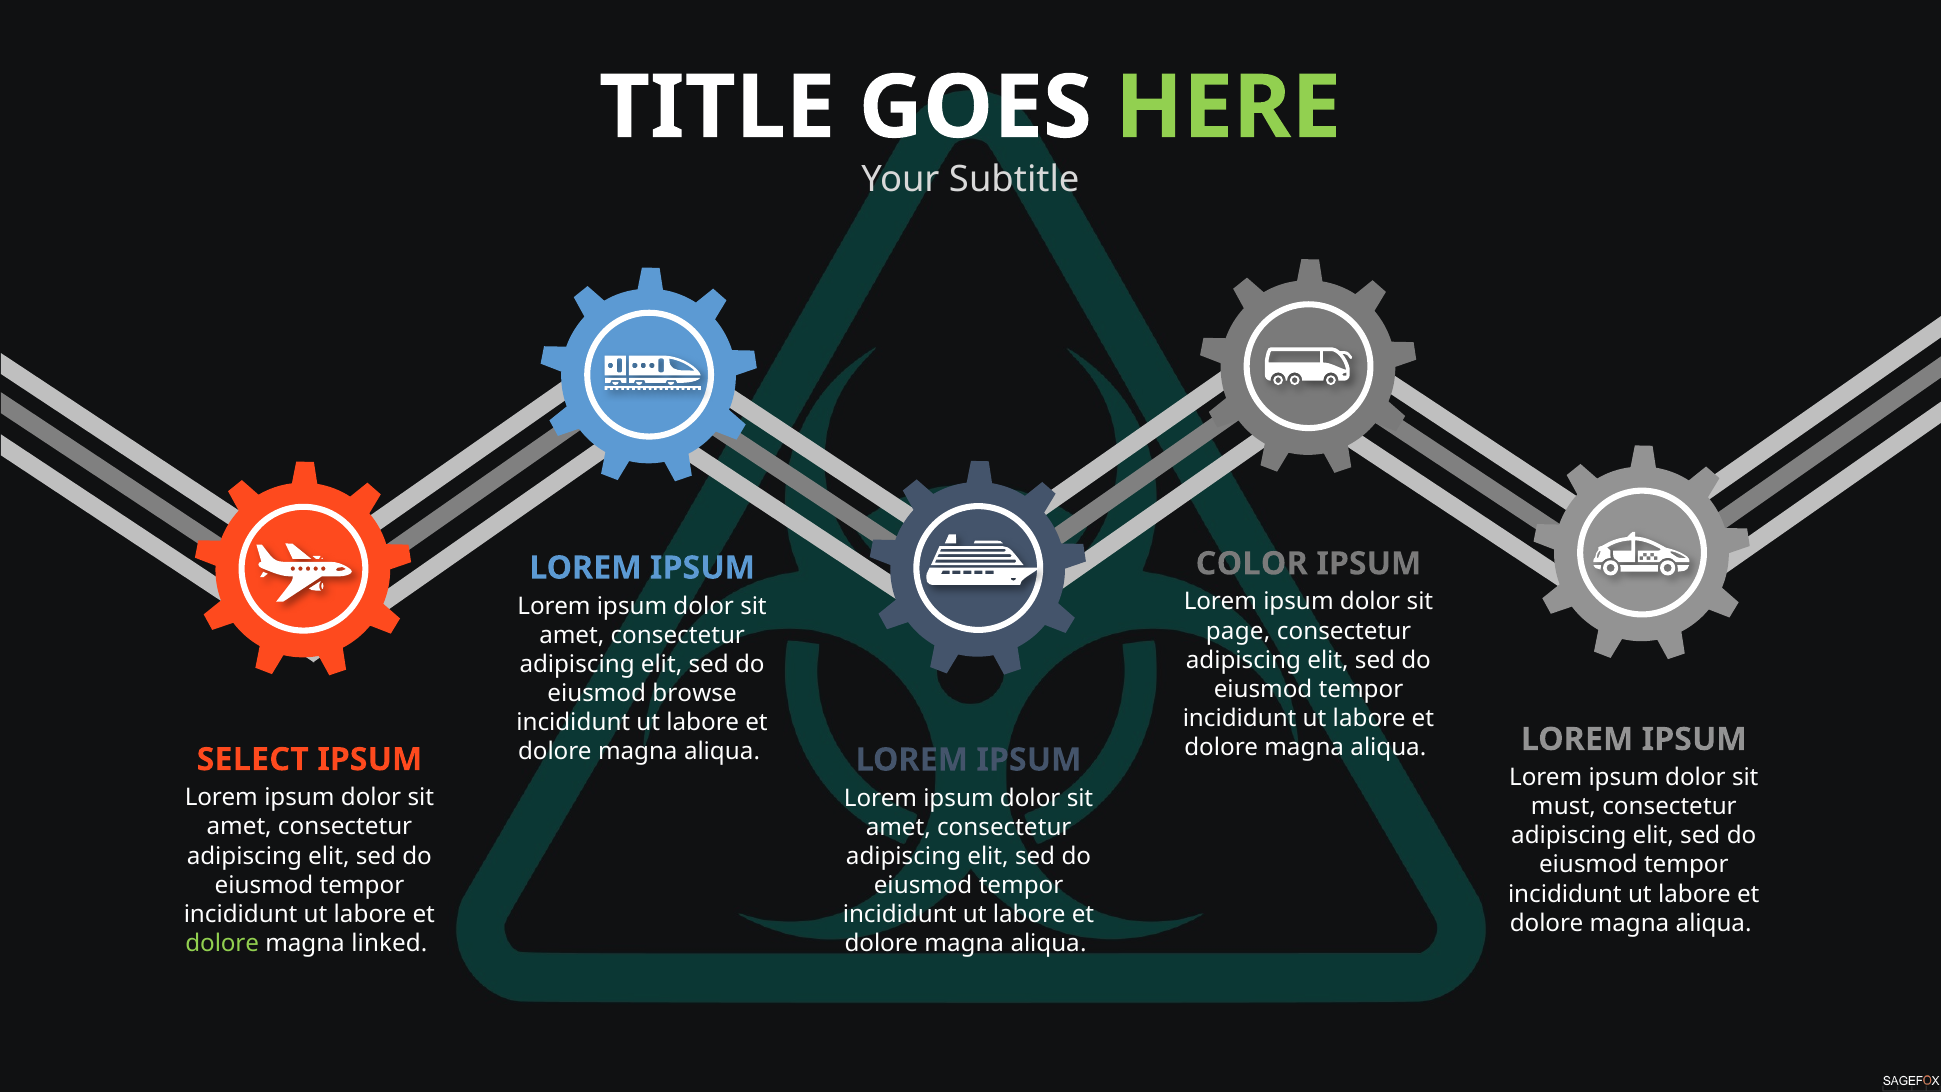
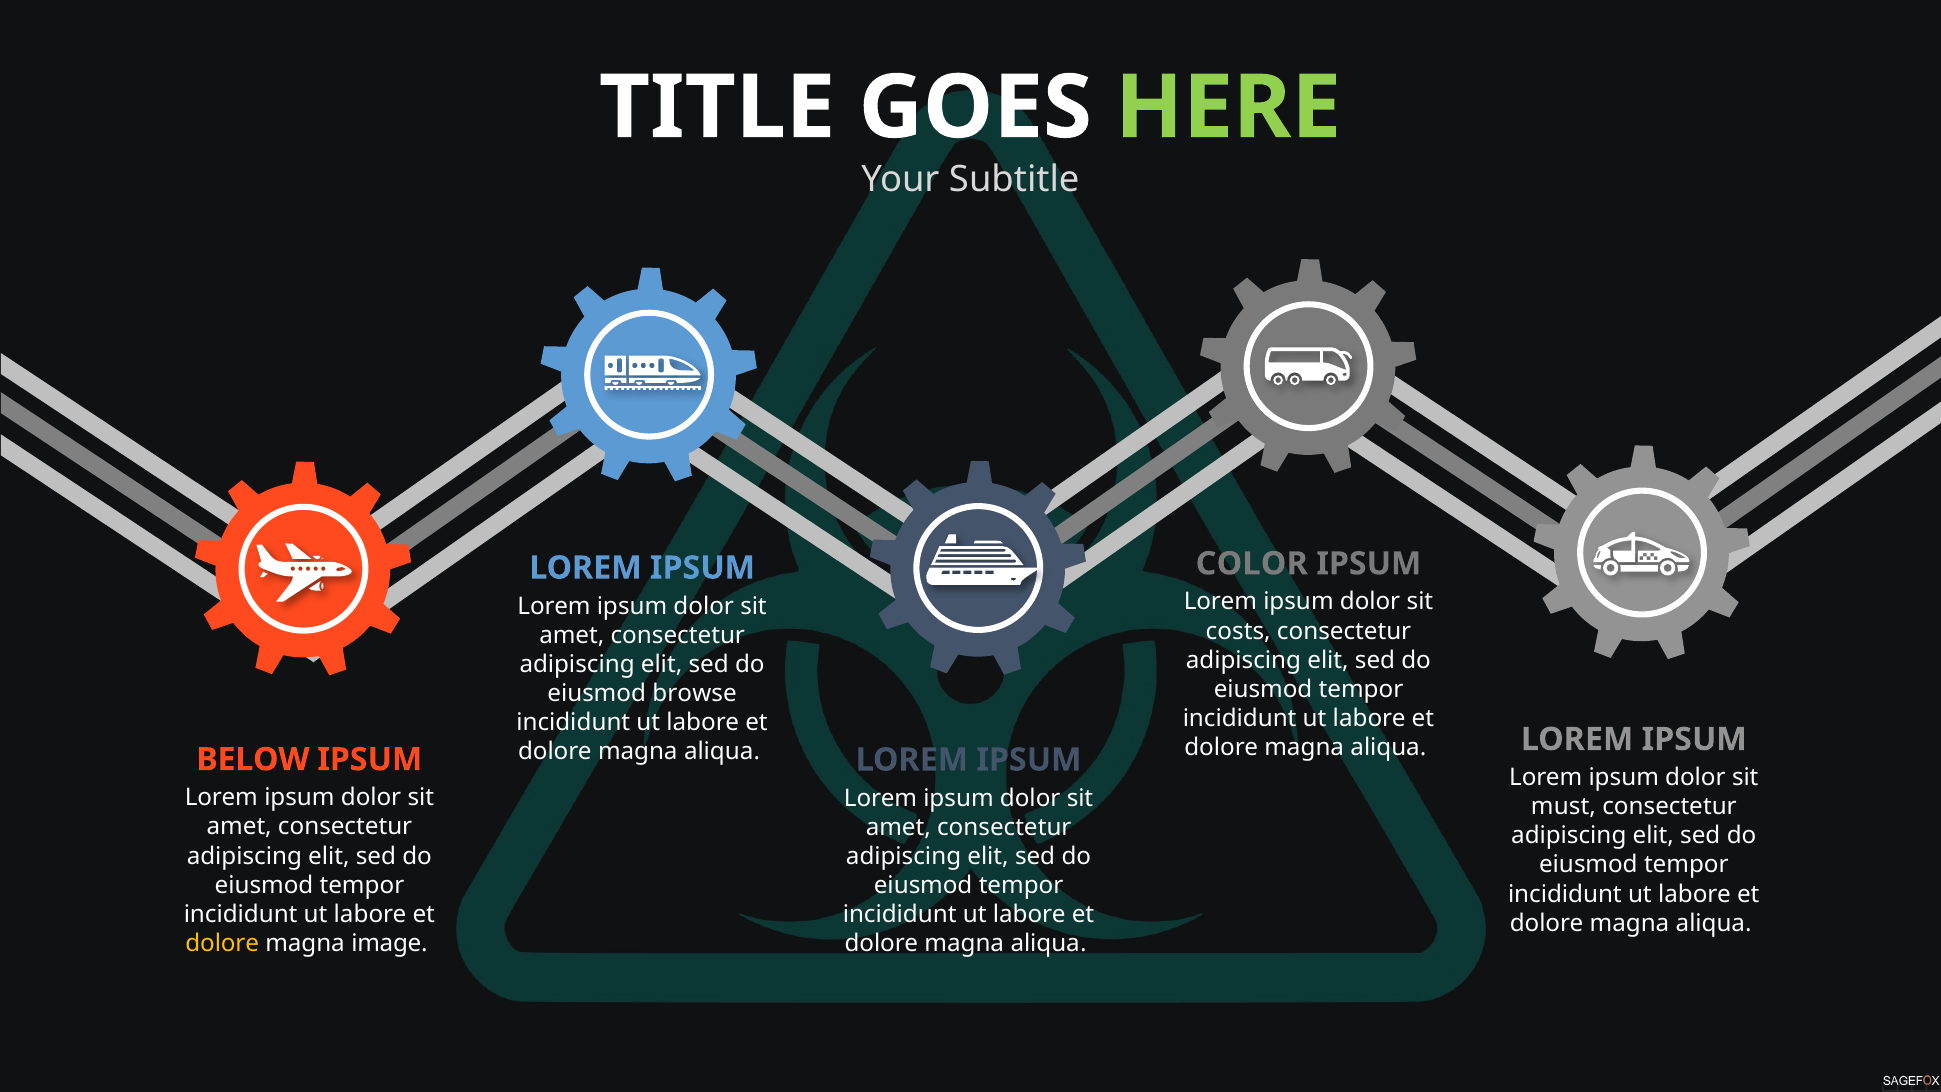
page: page -> costs (1238, 631)
SELECT: SELECT -> BELOW (253, 759)
dolore colour: light green -> yellow (222, 943)
linked: linked -> image (389, 943)
